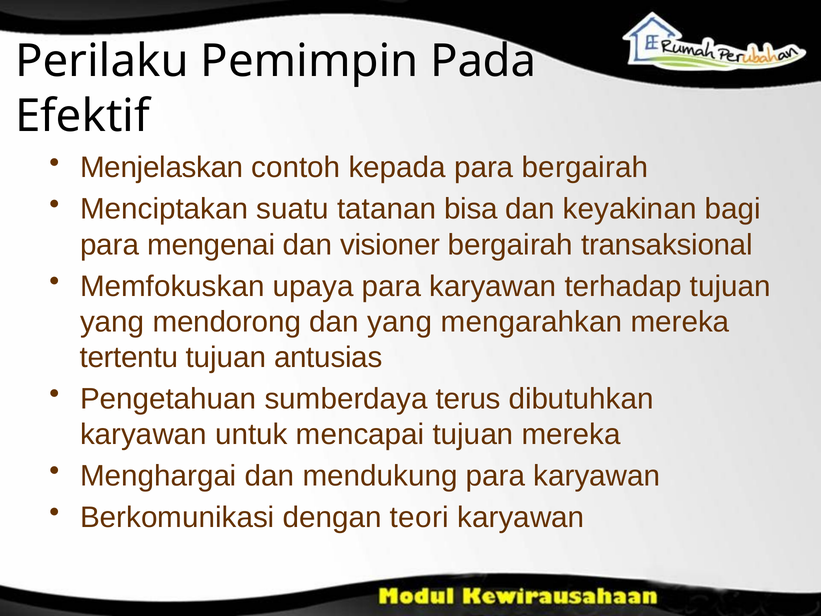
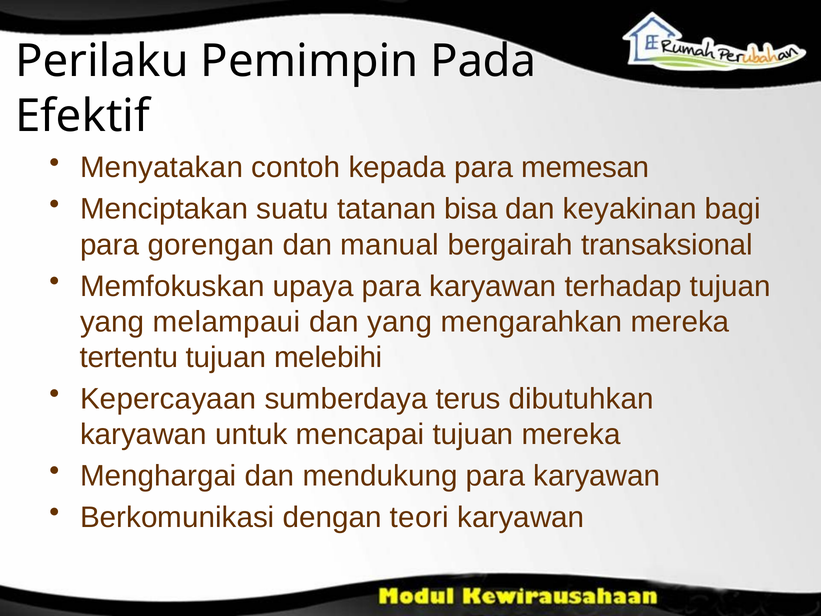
Menjelaskan: Menjelaskan -> Menyatakan (162, 168)
para bergairah: bergairah -> memesan (585, 168)
mengenai: mengenai -> gorengan (211, 245)
visioner: visioner -> manual (390, 245)
mendorong: mendorong -> melampaui (227, 322)
antusias: antusias -> melebihi (328, 357)
Pengetahuan: Pengetahuan -> Kepercayaan (168, 399)
